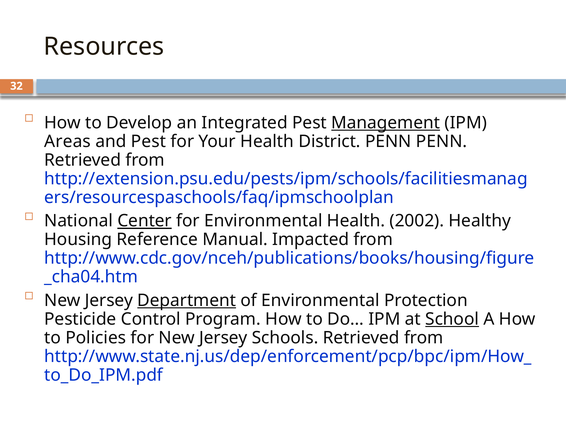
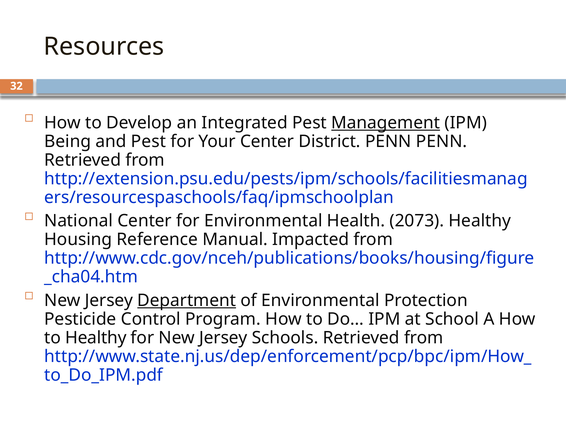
Areas: Areas -> Being (68, 142)
Your Health: Health -> Center (267, 142)
Center underline: present -> none (145, 221)
2002: 2002 -> 2073 (417, 221)
School underline: present -> none (452, 319)
to Policies: Policies -> Healthy (96, 338)
